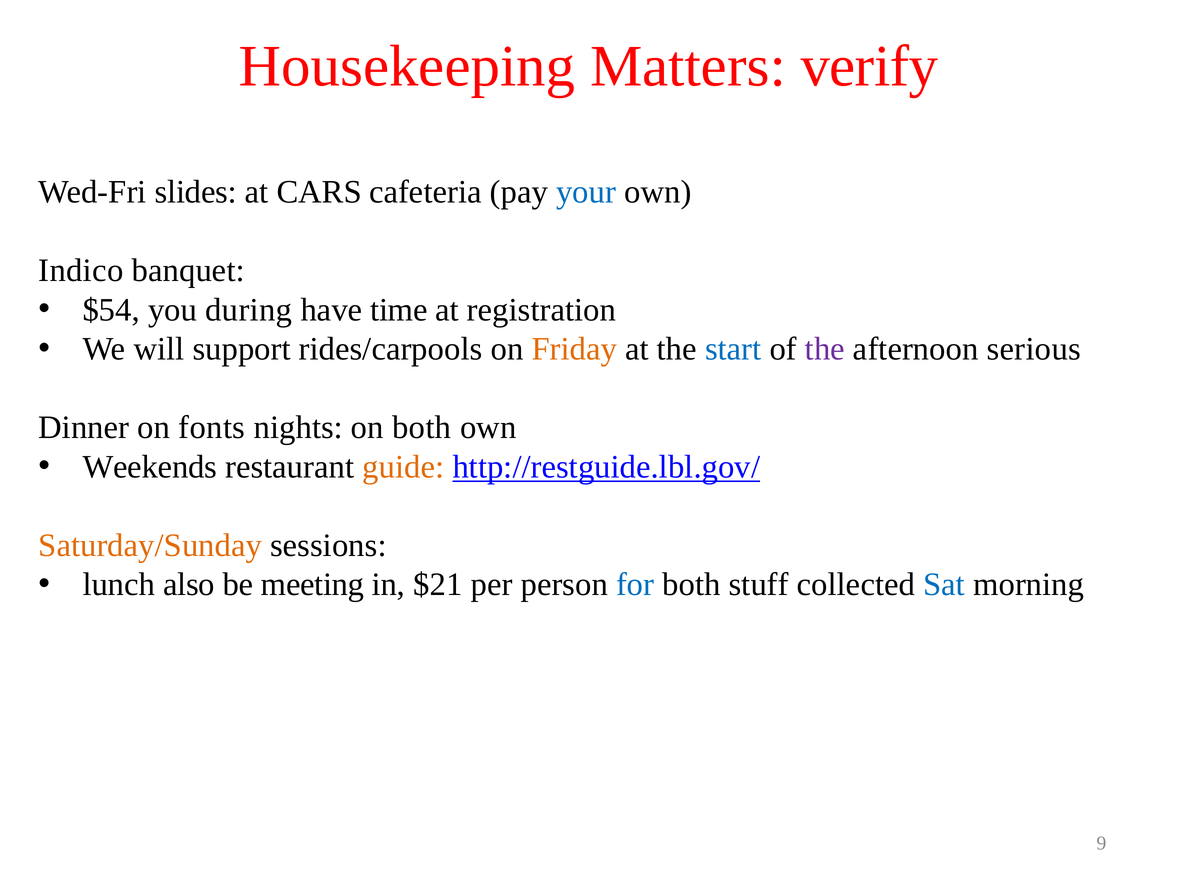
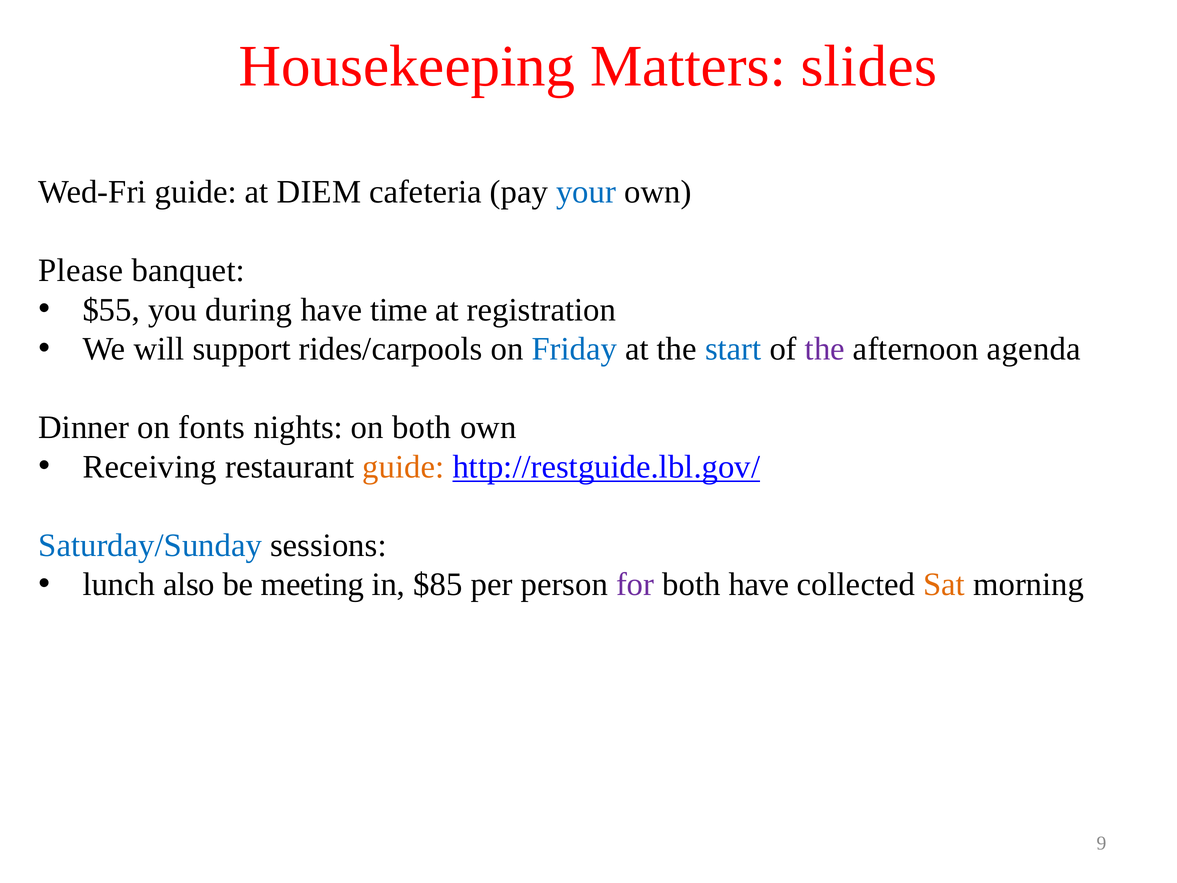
verify: verify -> slides (869, 66)
Wed-Fri slides: slides -> guide (196, 192)
CARS: CARS -> DIEM (319, 192)
Indico: Indico -> Please (81, 271)
$54: $54 -> $55 (111, 310)
Friday colour: orange -> blue (574, 349)
serious: serious -> agenda (1034, 349)
Weekends: Weekends -> Receiving (150, 467)
Saturday/Sunday colour: orange -> blue (150, 545)
$21: $21 -> $85 (438, 585)
for colour: blue -> purple (635, 585)
both stuff: stuff -> have (759, 585)
Sat colour: blue -> orange (944, 585)
